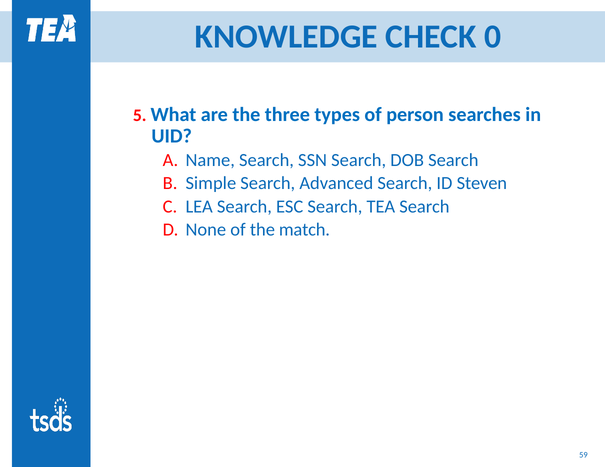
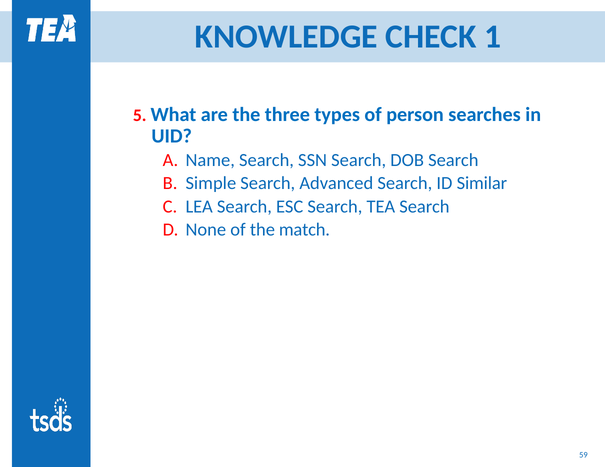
0: 0 -> 1 (493, 37)
Steven: Steven -> Similar (482, 183)
